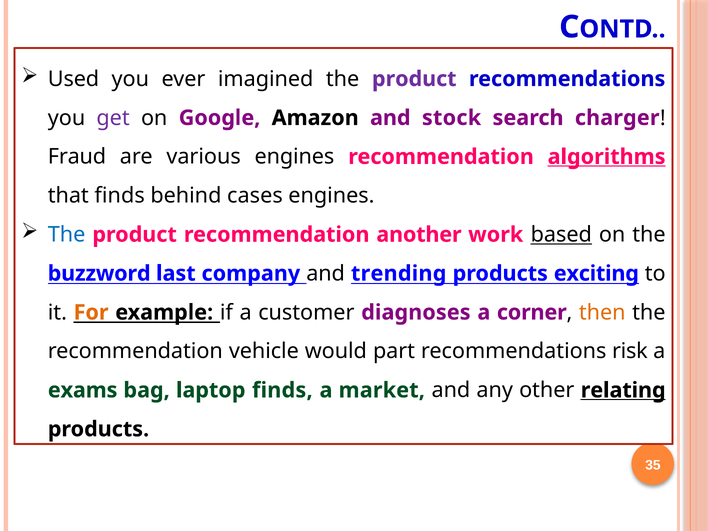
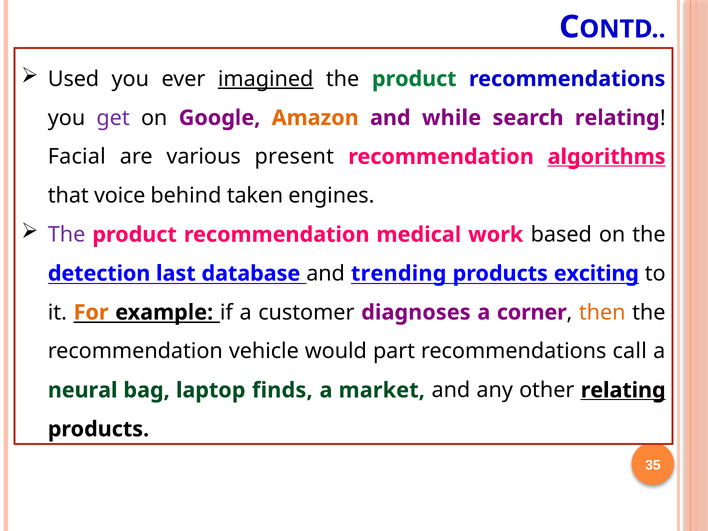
imagined underline: none -> present (266, 79)
product colour: purple -> green (414, 79)
Amazon colour: black -> orange (315, 118)
stock: stock -> while (452, 118)
search charger: charger -> relating (617, 118)
Fraud: Fraud -> Facial (77, 157)
various engines: engines -> present (294, 157)
that finds: finds -> voice (120, 196)
cases: cases -> taken (255, 196)
The colour: blue -> purple (67, 235)
another: another -> medical (419, 235)
based underline: present -> none (561, 235)
buzzword: buzzword -> detection (99, 274)
company: company -> database (251, 274)
risk: risk -> call (630, 351)
exams: exams -> neural (83, 390)
